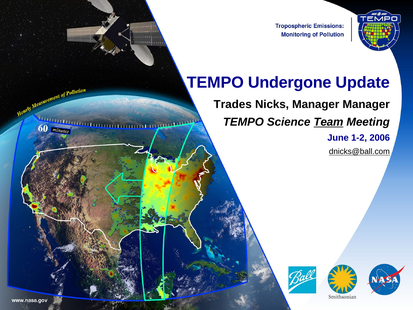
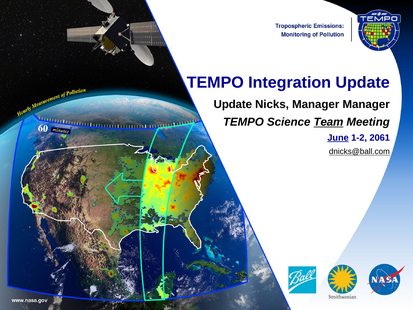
Undergone: Undergone -> Integration (290, 82)
Trades: Trades -> Update (233, 104)
June underline: none -> present (338, 138)
2006: 2006 -> 2061 (380, 138)
